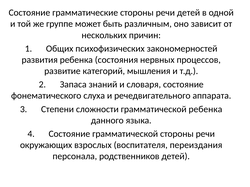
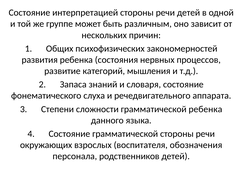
грамматические: грамматические -> интерпретацией (85, 13)
переиздания: переиздания -> обозначения (196, 145)
